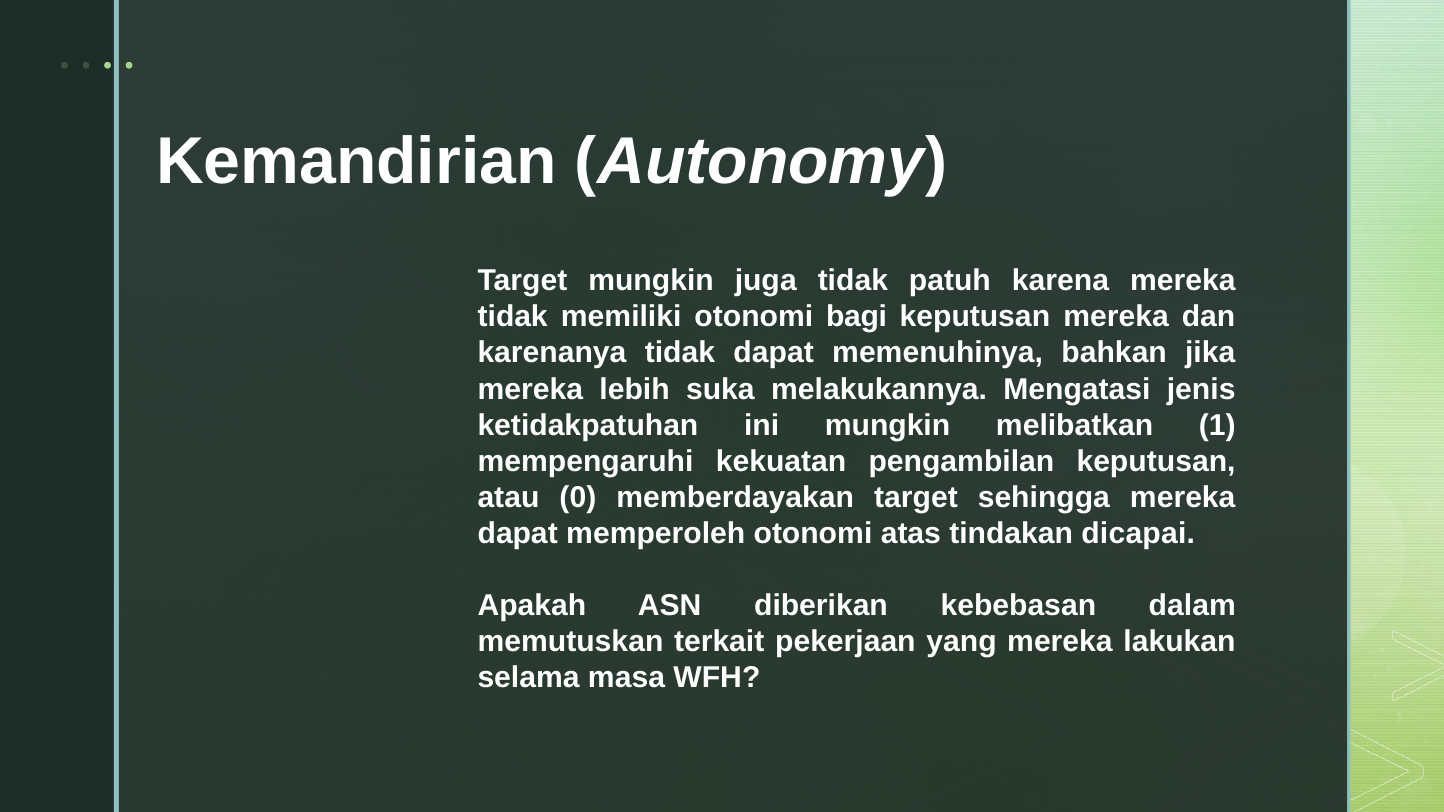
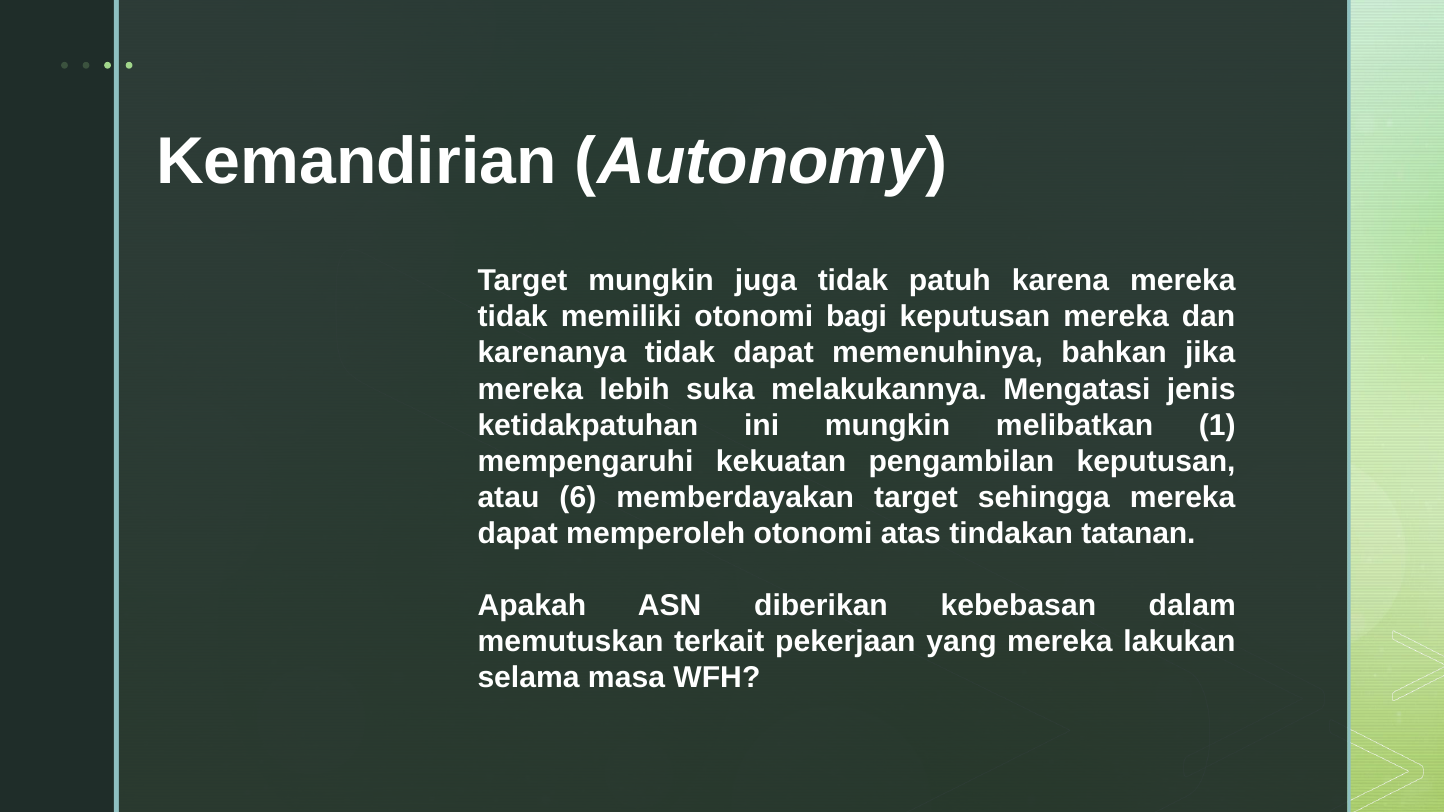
0: 0 -> 6 (578, 498)
dicapai: dicapai -> tatanan (1138, 534)
